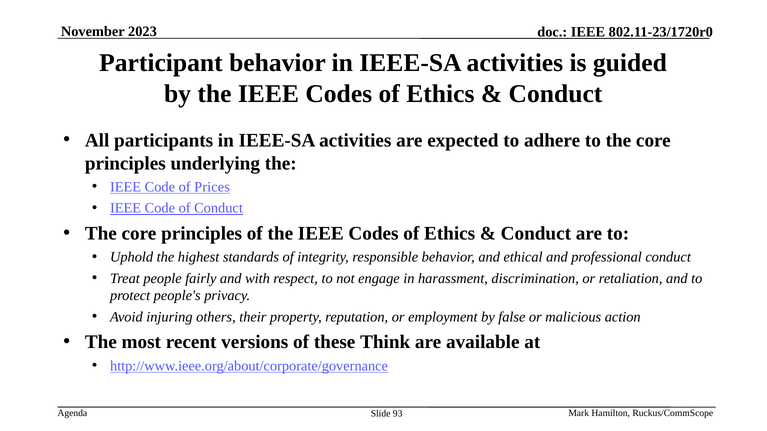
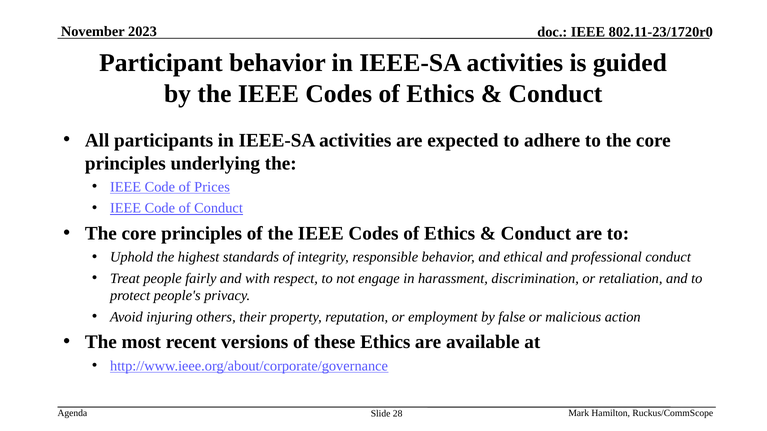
these Think: Think -> Ethics (385, 342)
93: 93 -> 28 (398, 414)
